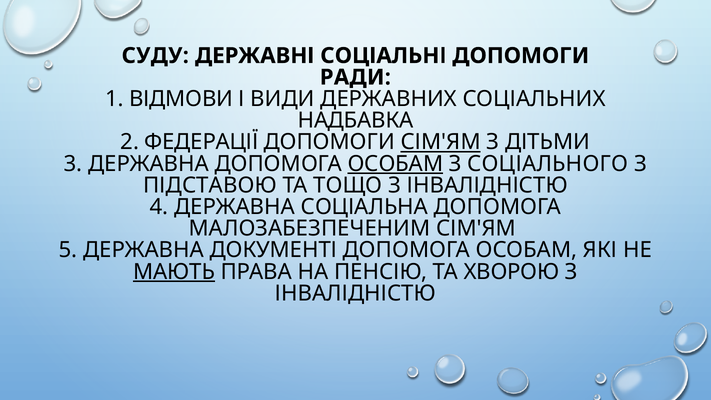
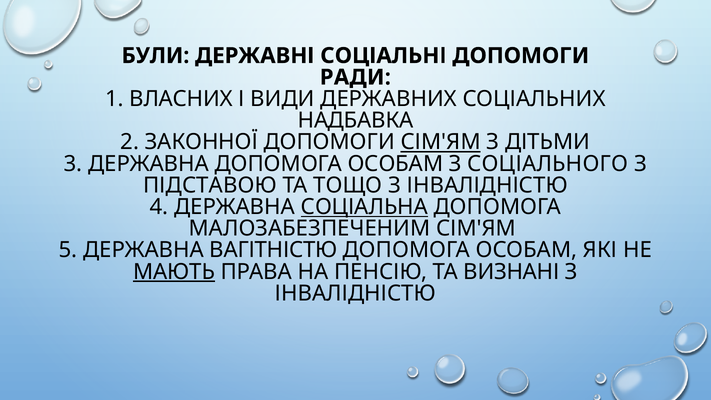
СУДУ: СУДУ -> БУЛИ (155, 56)
ВІДМОВИ: ВІДМОВИ -> ВЛАСНИХ (181, 99)
ФЕДЕРАЦІЇ: ФЕДЕРАЦІЇ -> ЗАКОННОЇ (201, 142)
ОСОБАМ underline: present -> none (395, 164)
СОЦІАЛЬНА underline: none -> present (364, 207)
ДОКУМЕНТІ: ДОКУМЕНТІ -> ВАГІТНІСТЮ (273, 250)
ХВОРОЮ: ХВОРОЮ -> ВИЗНАНІ (511, 272)
